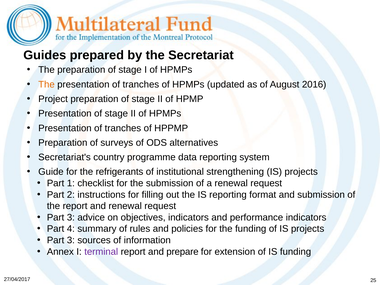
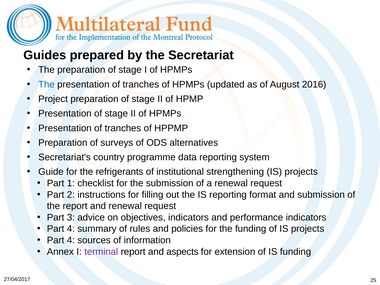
The colour: orange -> blue (46, 84)
3: 3 -> 4 (71, 240)
prepare: prepare -> aspects (182, 252)
